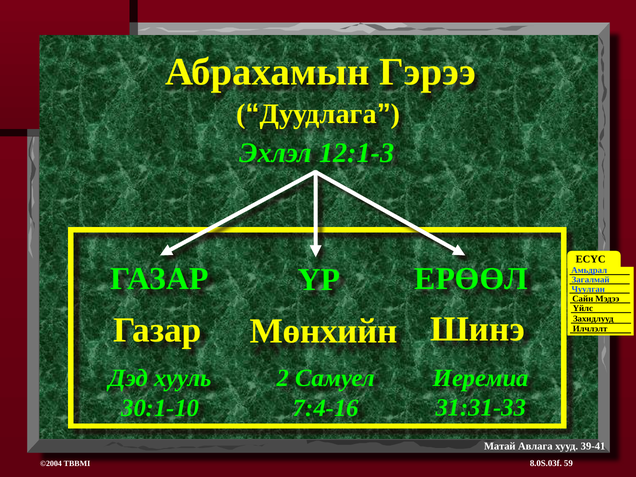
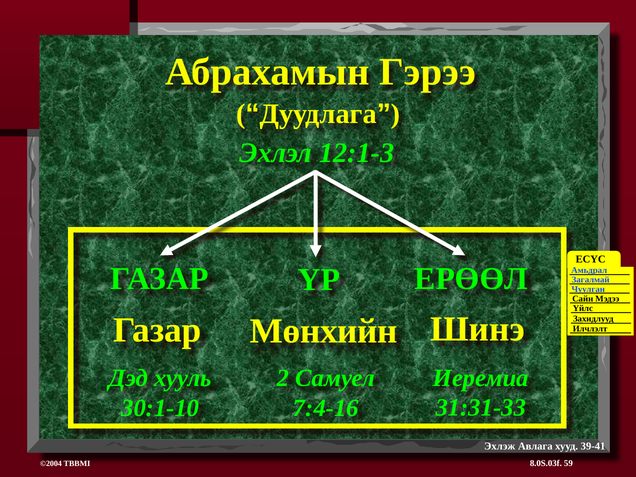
Матай: Матай -> Эхлэж (500, 446)
